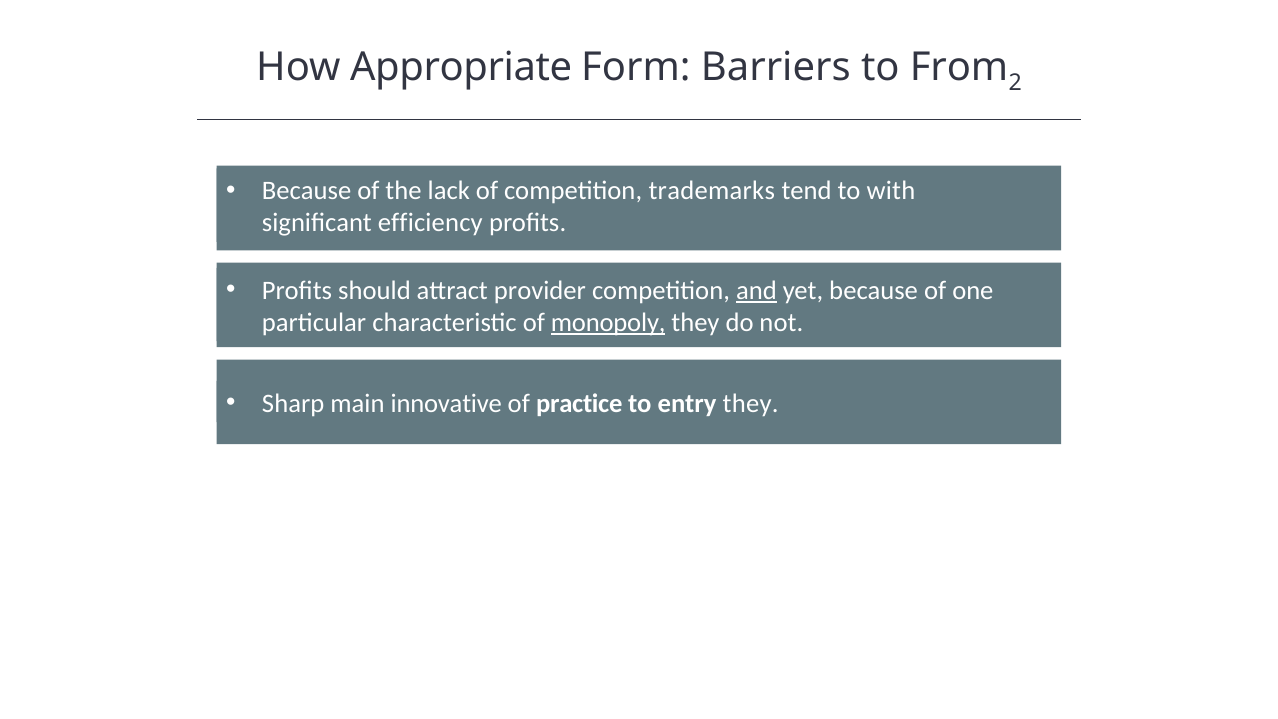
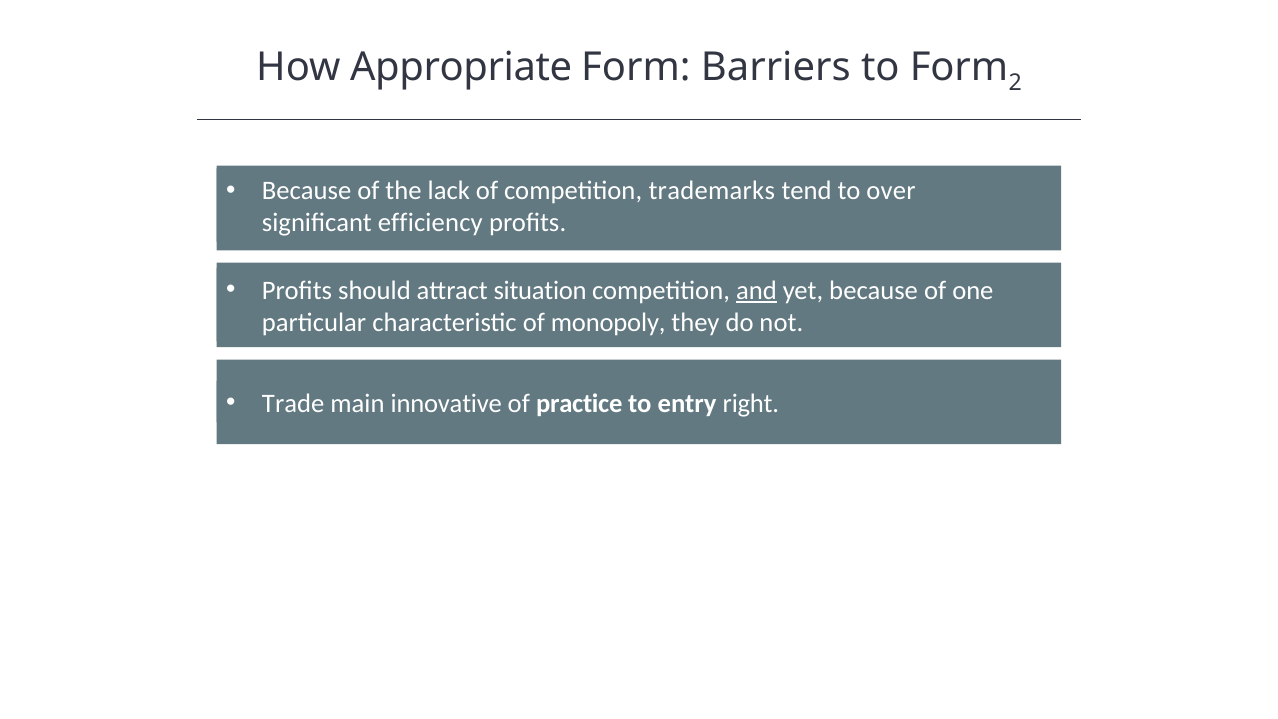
to From: From -> Form (959, 67)
with: with -> over (891, 191)
provider: provider -> situation (540, 290)
monopoly underline: present -> none (608, 322)
Sharp: Sharp -> Trade (293, 403)
entry they: they -> right (751, 403)
